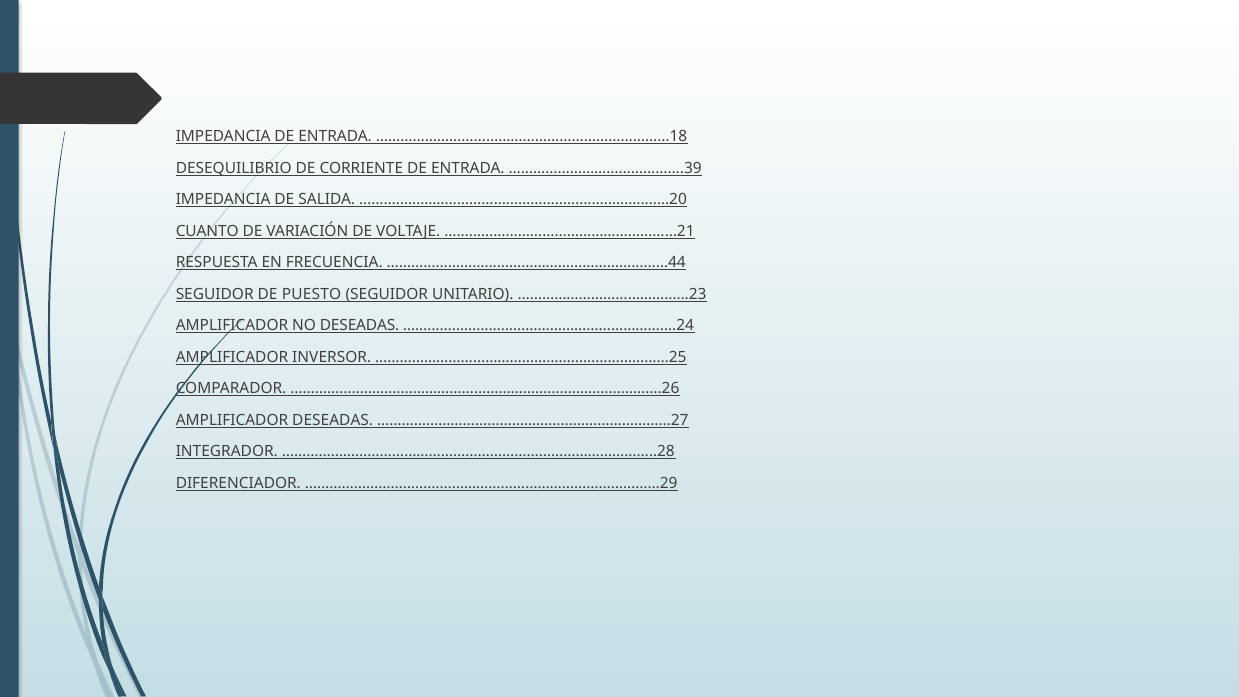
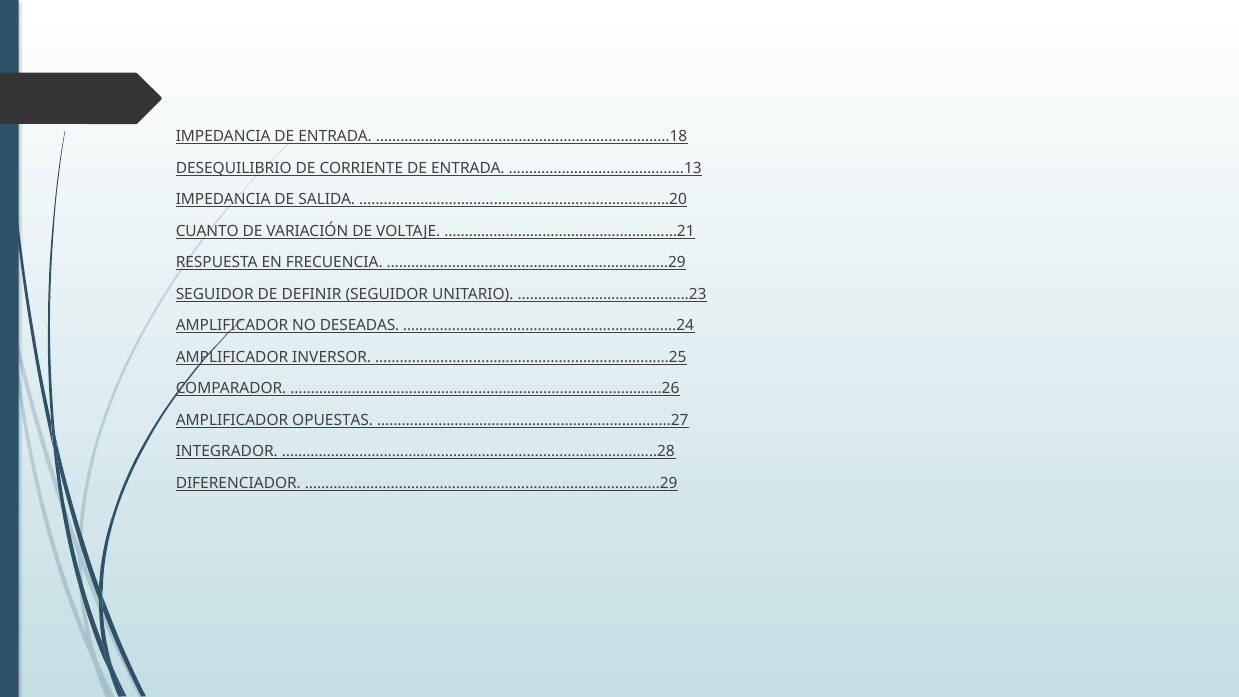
…………………………………….39: …………………………………….39 -> …………………………………….13 (605, 168)
……………………………………………………………44: ……………………………………………………………44 -> ……………………………………………………………29 (536, 263)
PUESTO: PUESTO -> DEFINIR (312, 294)
AMPLIFICADOR DESEADAS: DESEADAS -> OPUESTAS (333, 420)
